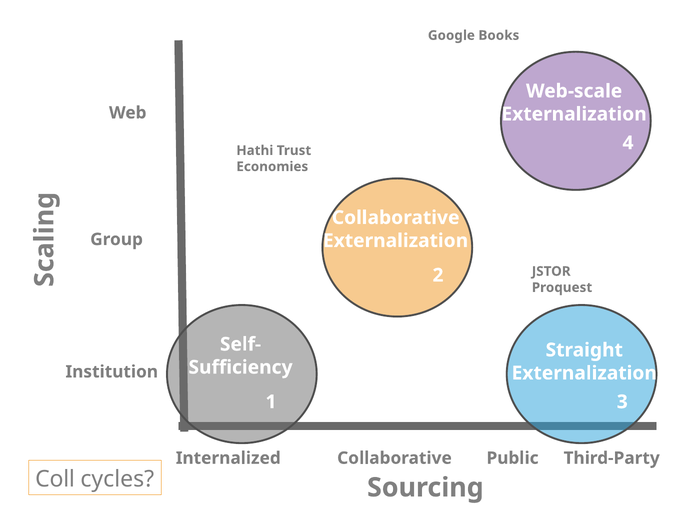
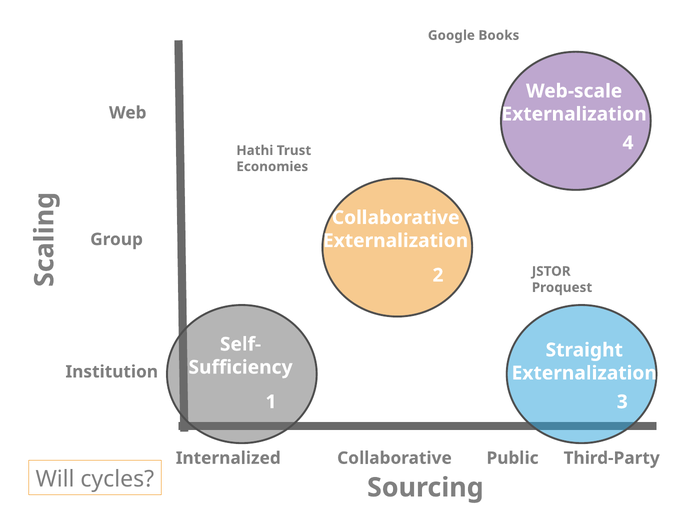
Coll: Coll -> Will (55, 479)
